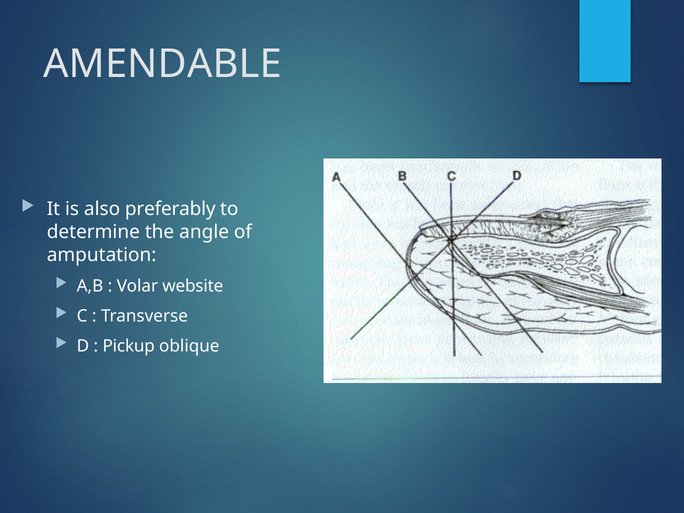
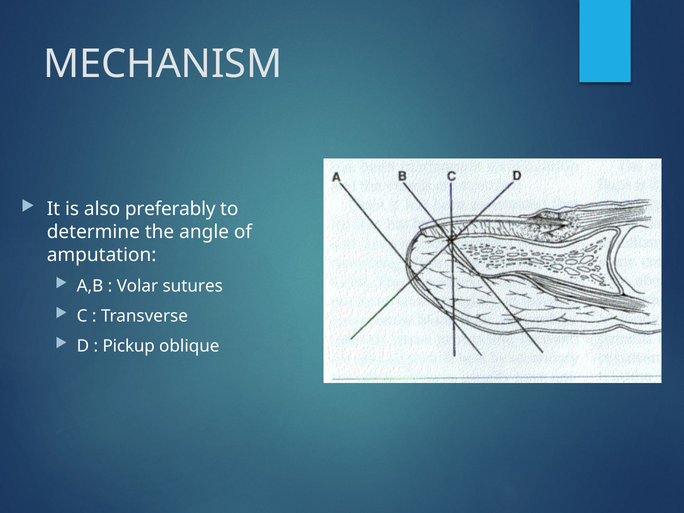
AMENDABLE: AMENDABLE -> MECHANISM (163, 64)
website: website -> sutures (193, 286)
